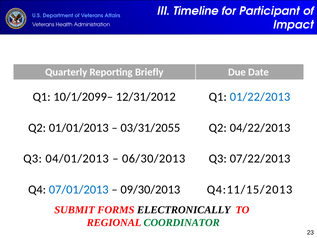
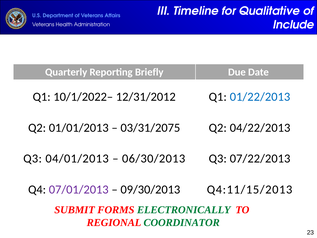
Participant: Participant -> Qualitative (269, 11)
Impact: Impact -> Include (293, 25)
10/1/2099–: 10/1/2099– -> 10/1/2022– (83, 97)
03/31/2055: 03/31/2055 -> 03/31/2075 (150, 128)
07/01/2013 colour: blue -> purple (79, 189)
ELECTRONICALLY colour: black -> green (184, 210)
